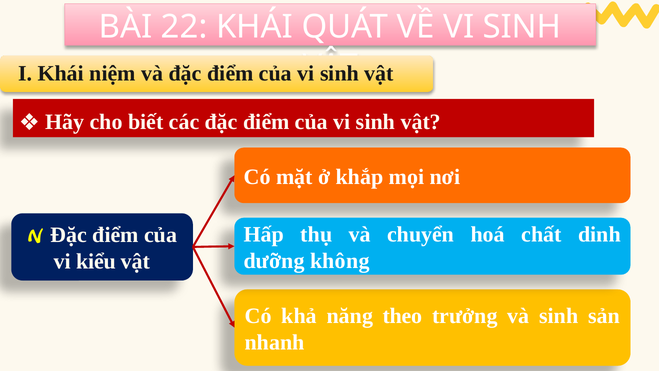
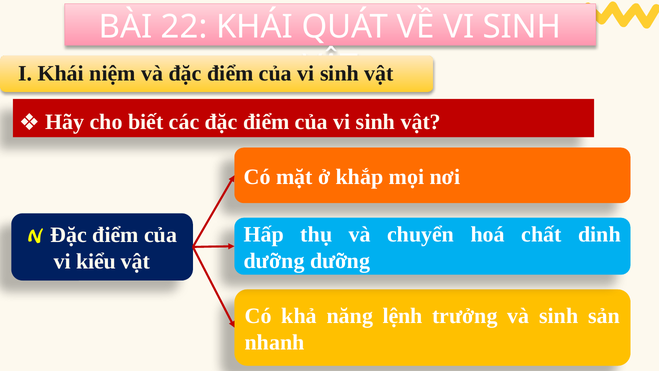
dưỡng không: không -> dưỡng (340, 261)
theo: theo -> lệnh (403, 316)
